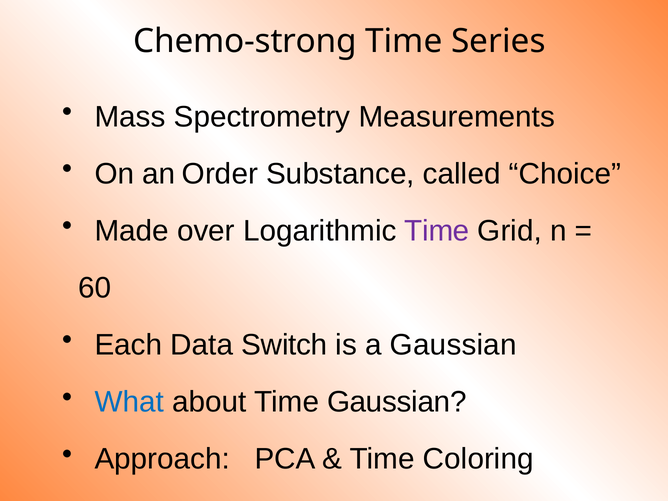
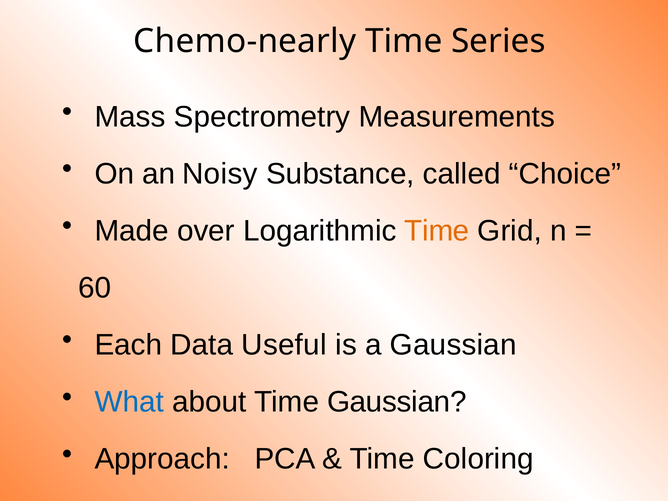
Chemo-strong: Chemo-strong -> Chemo-nearly (245, 41)
Order: Order -> Noisy (220, 174)
Time colour: purple -> orange (437, 231)
Switch: Switch -> Useful (284, 345)
